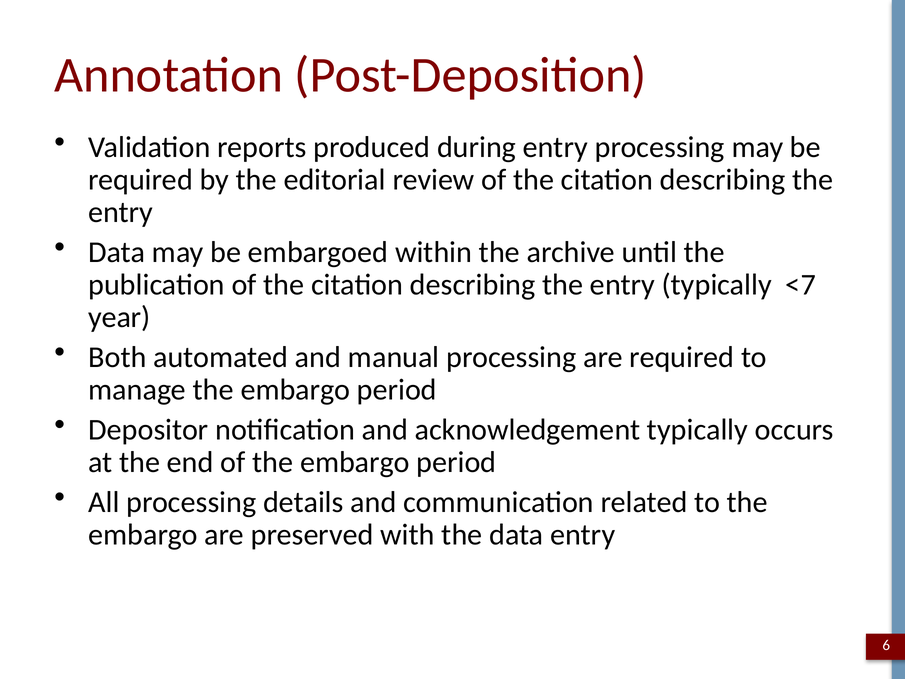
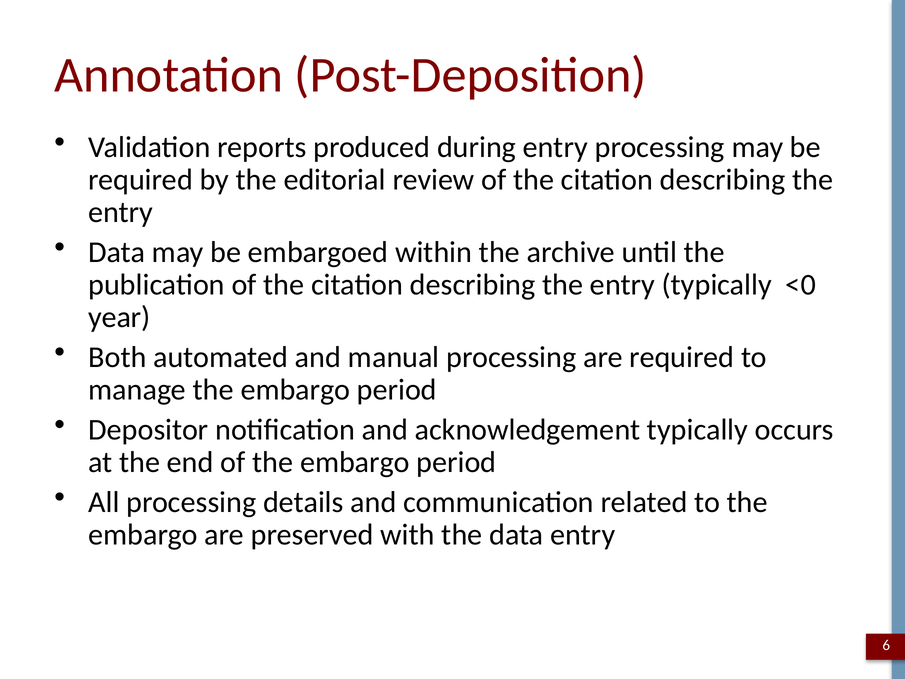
<7: <7 -> <0 (801, 285)
